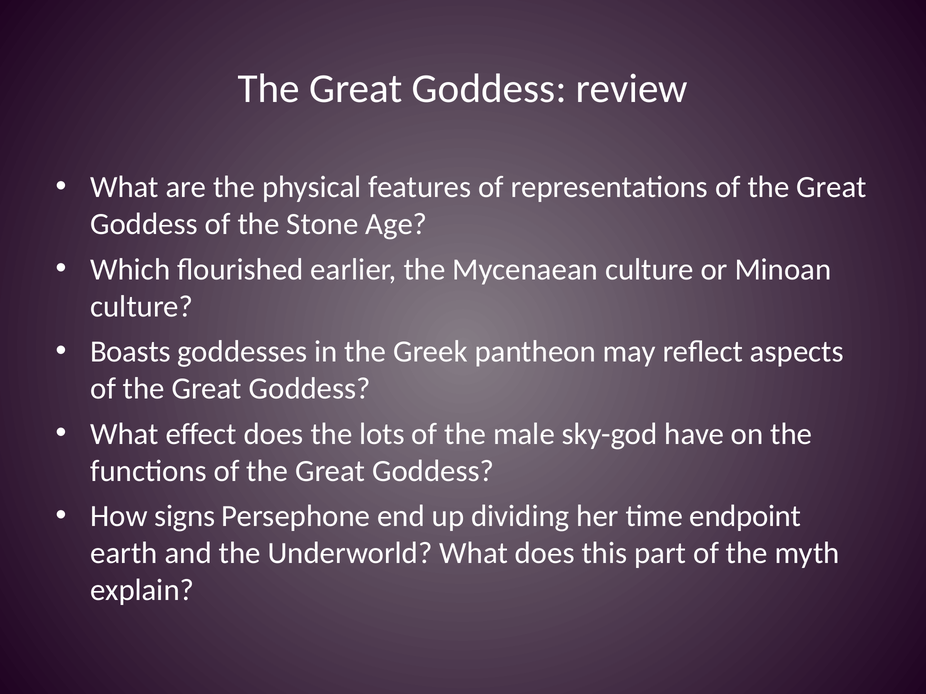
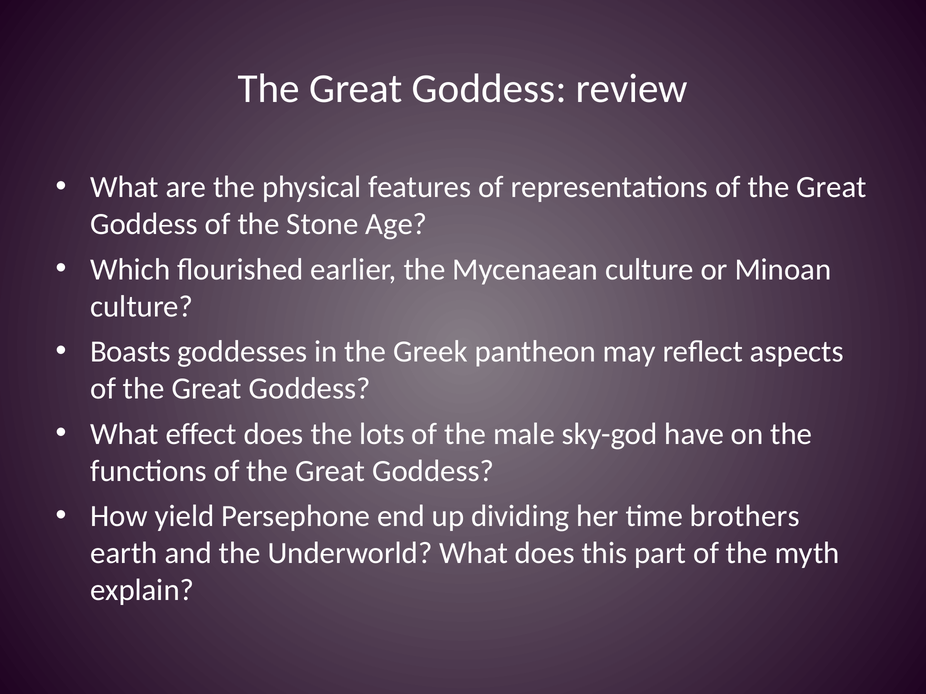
signs: signs -> yield (185, 517)
endpoint: endpoint -> brothers (745, 517)
